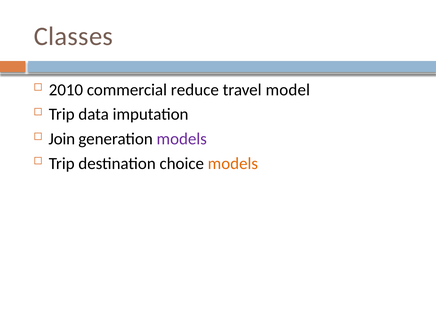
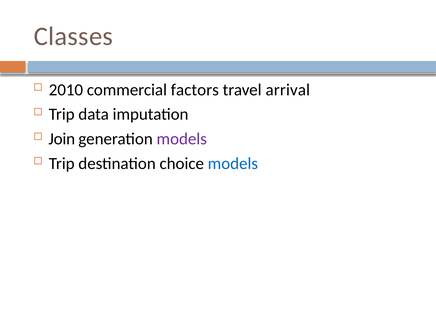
reduce: reduce -> factors (195, 90)
model: model -> arrival (288, 90)
models colour: orange -> blue (233, 163)
